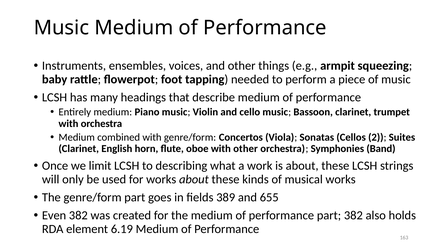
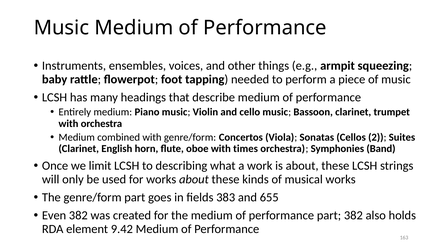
with other: other -> times (246, 149)
389: 389 -> 383 (226, 197)
6.19: 6.19 -> 9.42 (122, 229)
